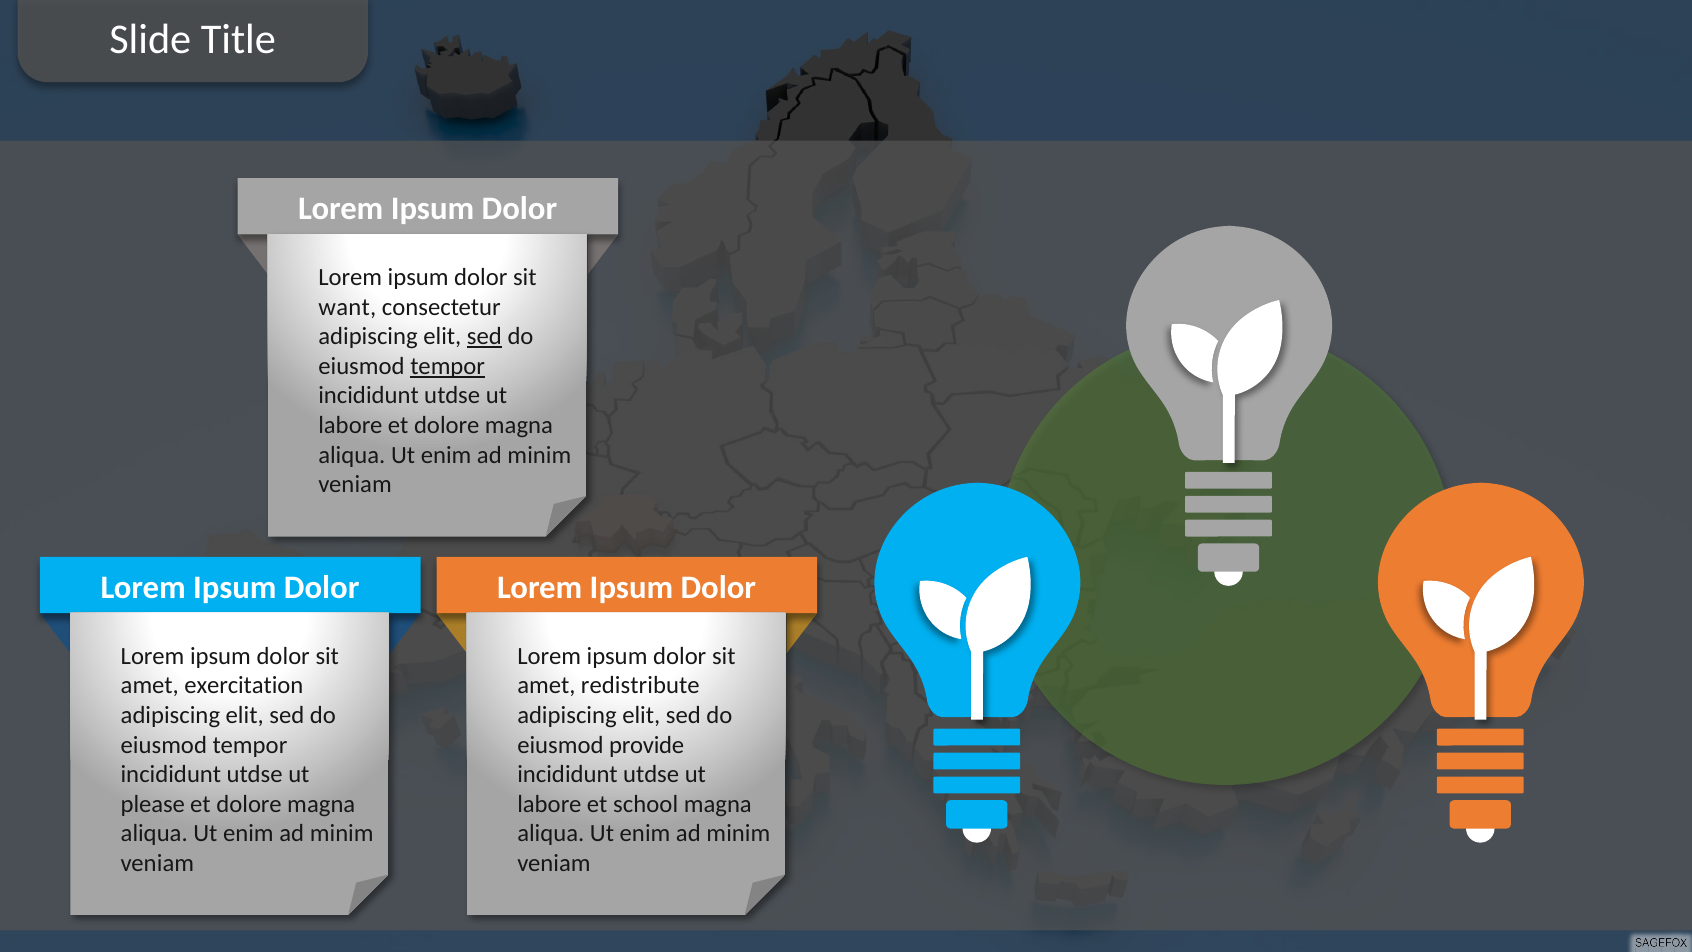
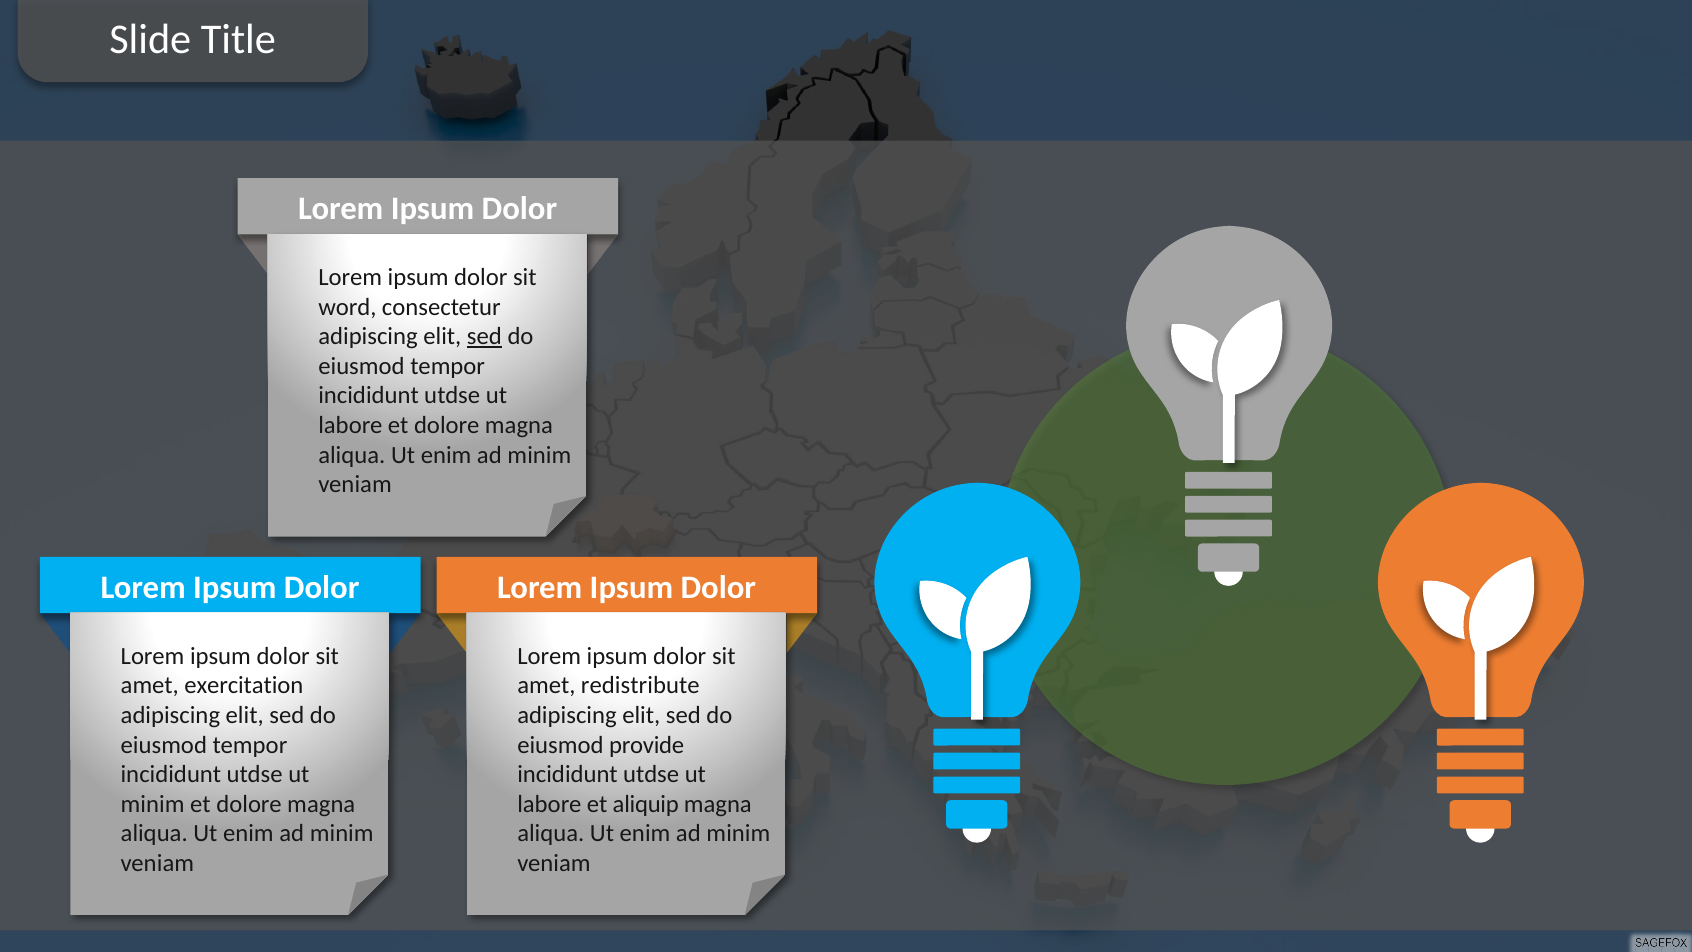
want: want -> word (347, 307)
tempor underline: present -> none (448, 366)
please: please -> minim (153, 804)
school: school -> aliquip (646, 804)
